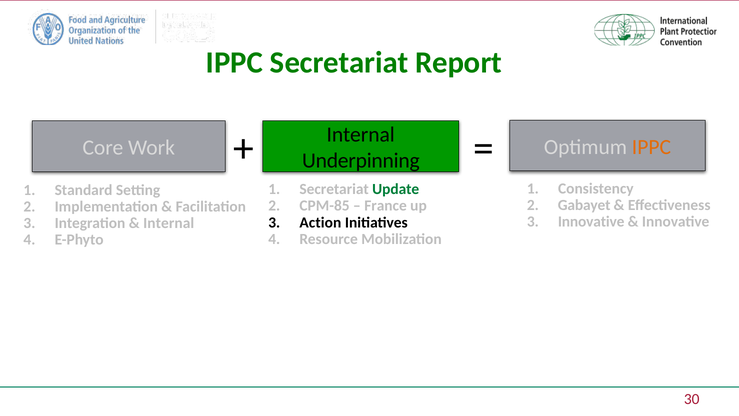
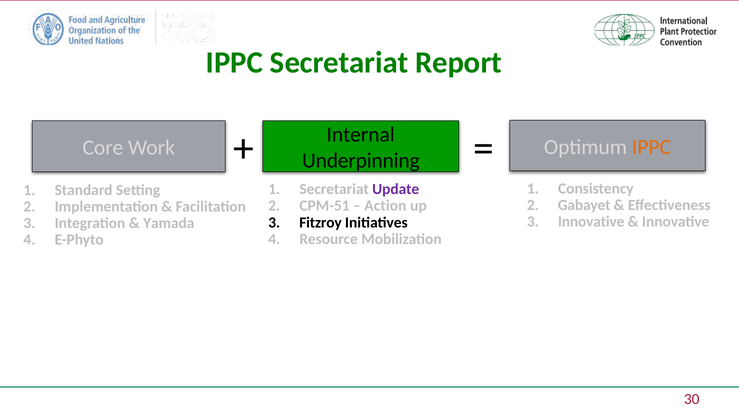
Update colour: green -> purple (396, 189)
CPM-85: CPM-85 -> CPM-51 (325, 206)
France: France -> Action (385, 206)
Action: Action -> Fitzroy (321, 222)
Internal: Internal -> Yamada (169, 223)
